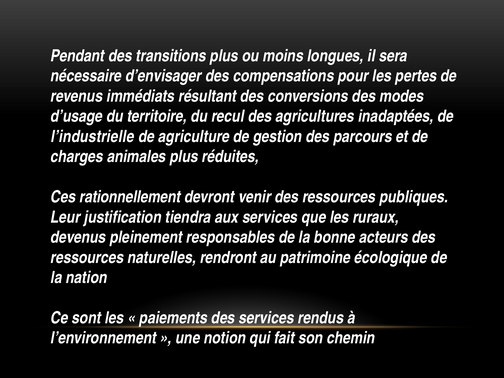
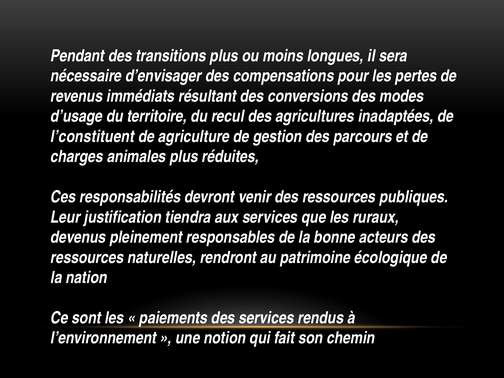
l’industrielle: l’industrielle -> l’constituent (92, 137)
rationnellement: rationnellement -> responsabilités (130, 197)
